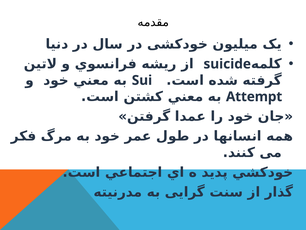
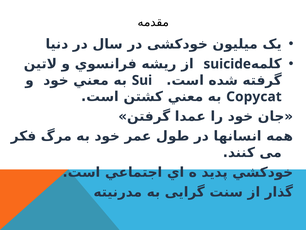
Attempt: Attempt -> Copycat (254, 96)
